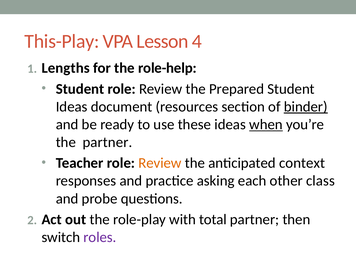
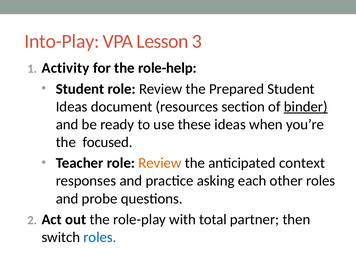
This-Play: This-Play -> Into-Play (62, 41)
4: 4 -> 3 (197, 41)
Lengths: Lengths -> Activity (66, 68)
when underline: present -> none (266, 124)
the partner: partner -> focused (108, 142)
other class: class -> roles (321, 181)
roles colour: purple -> blue (100, 237)
